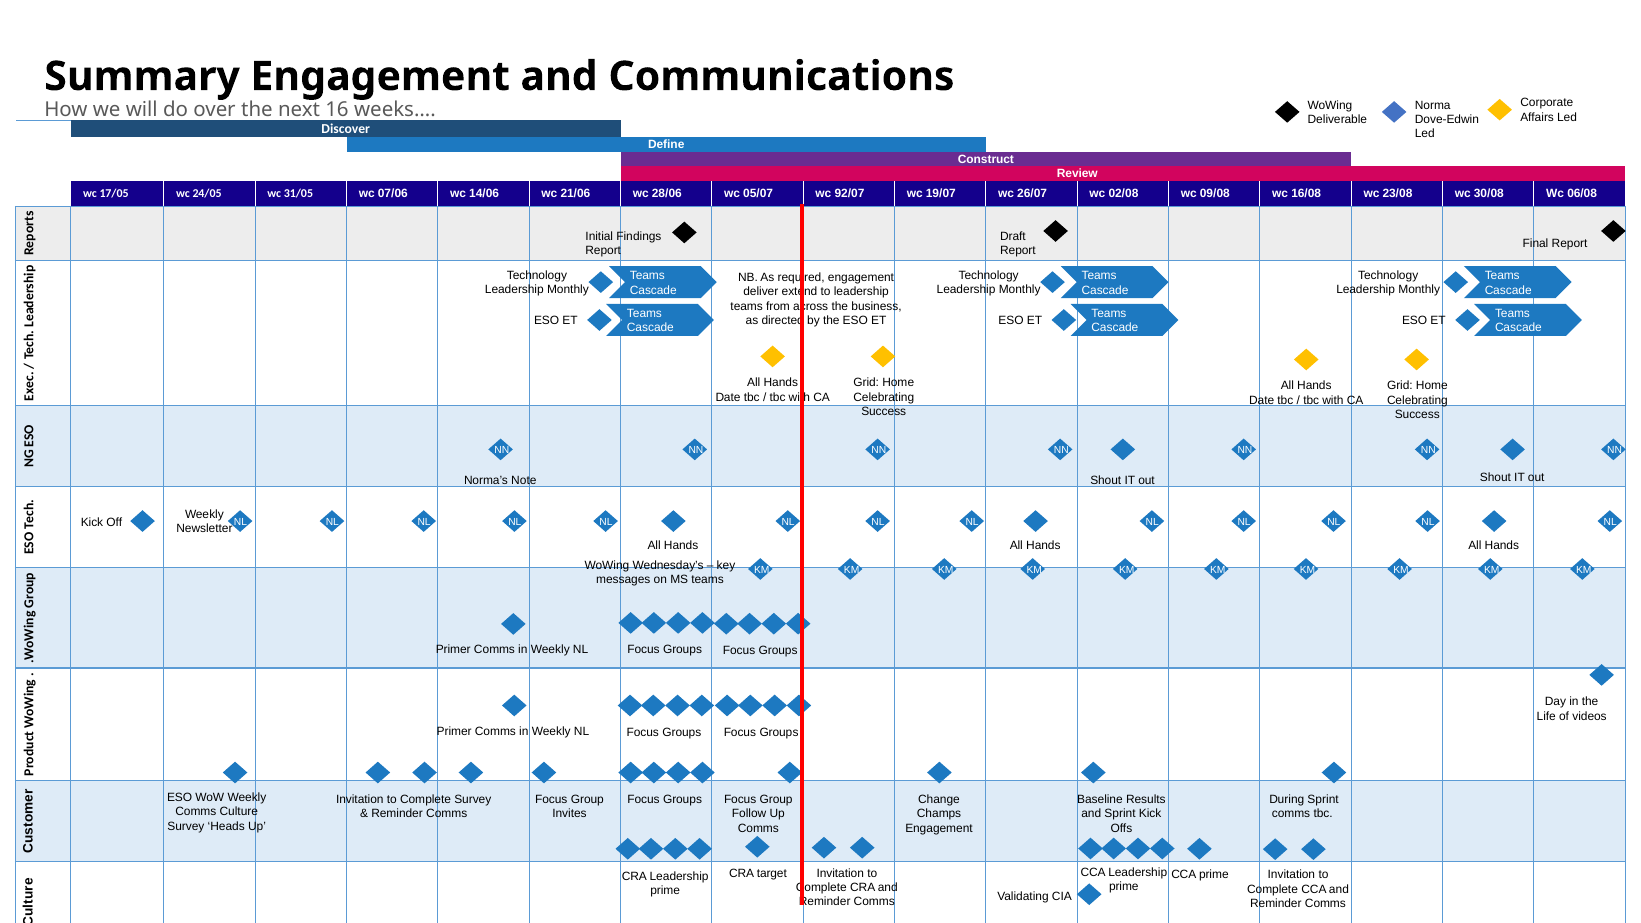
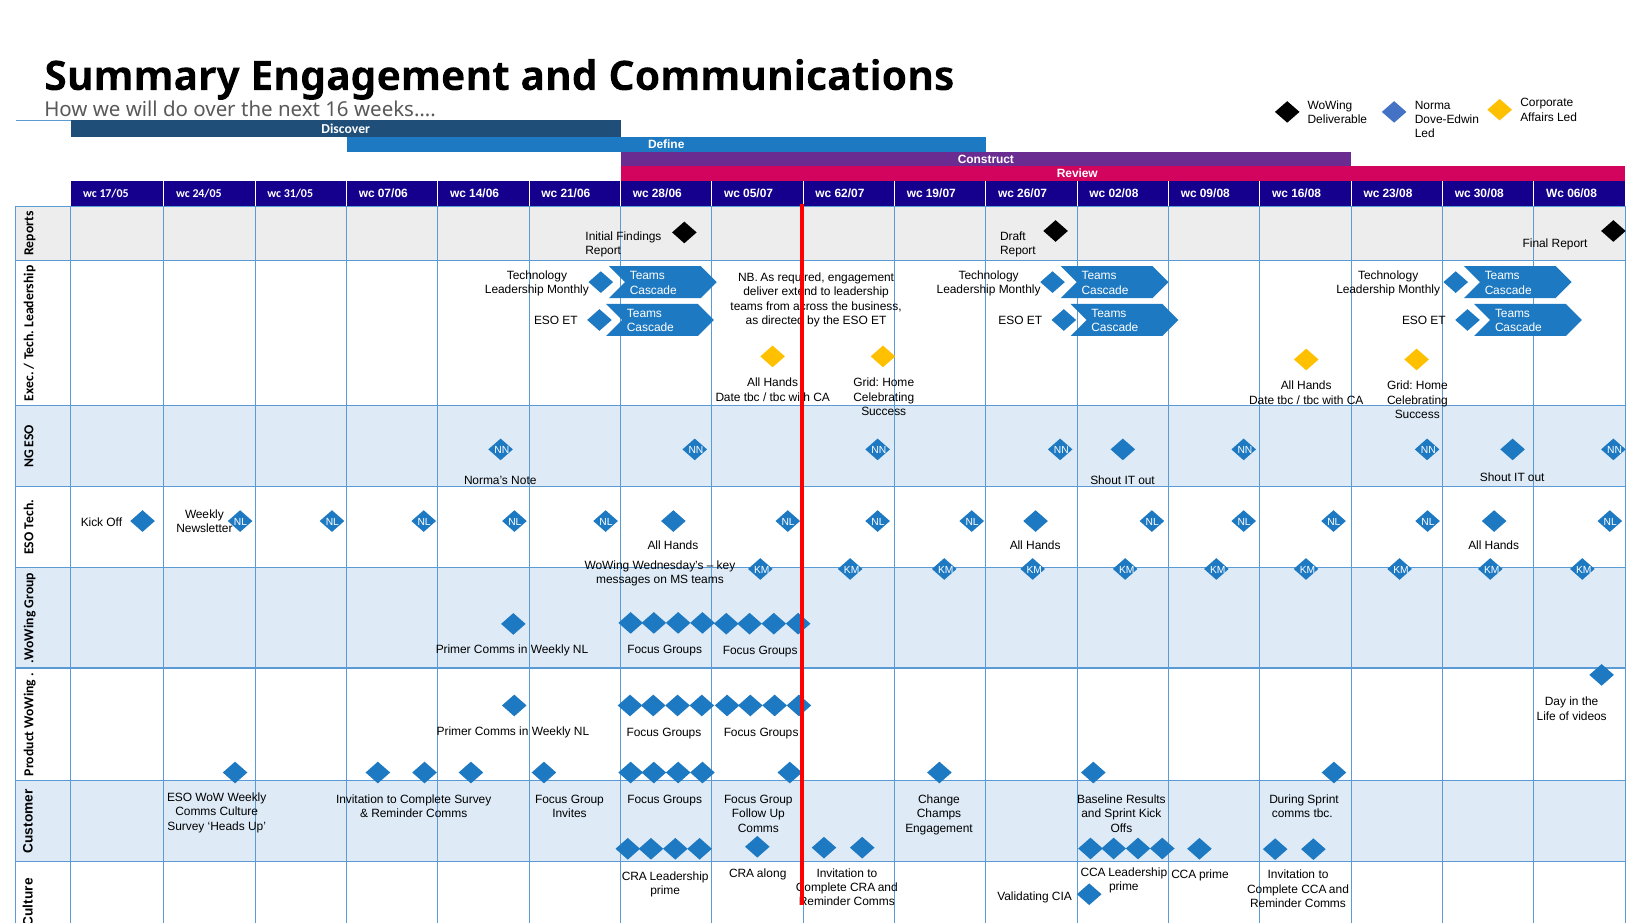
92/07: 92/07 -> 62/07 (849, 194)
target: target -> along (772, 873)
